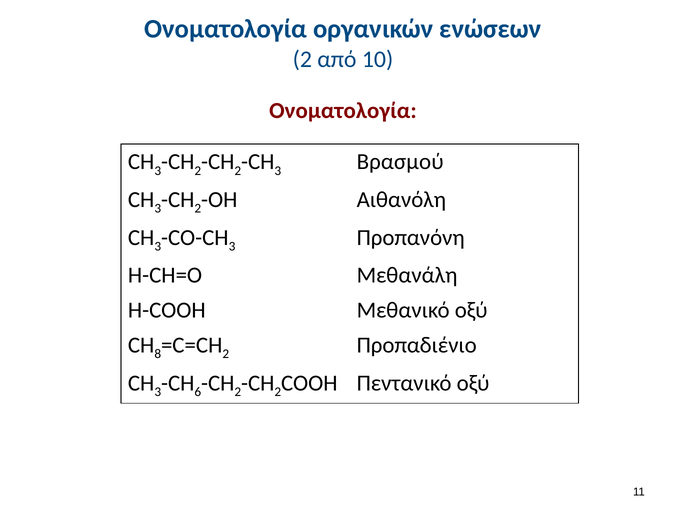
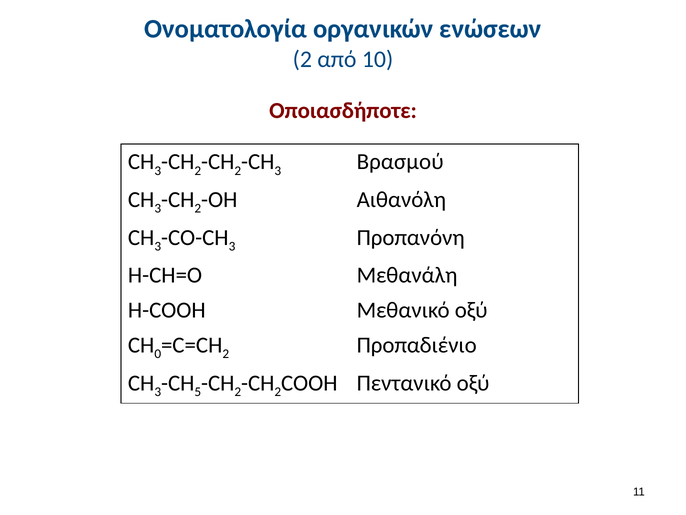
Ονοματολογία: Ονοματολογία -> Οποιασδήποτε (343, 111)
8: 8 -> 0 (158, 354)
6: 6 -> 5 (198, 392)
